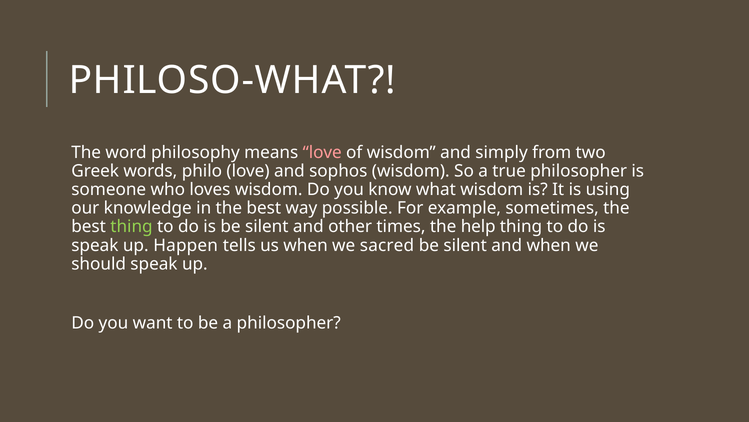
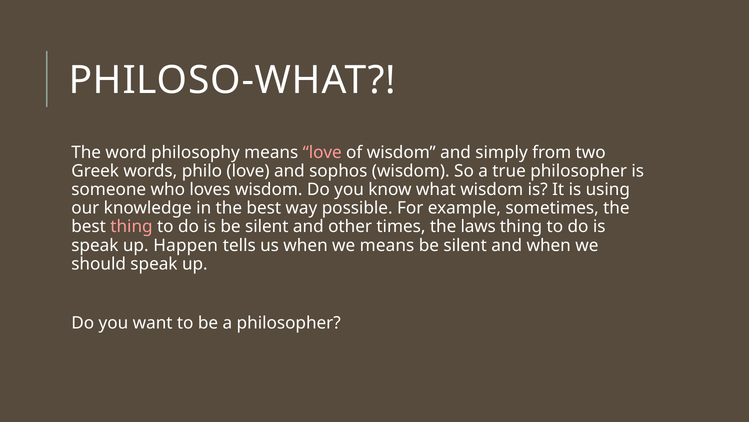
thing colour: light green -> pink (132, 226)
help: help -> laws (478, 226)
we sacred: sacred -> means (387, 245)
